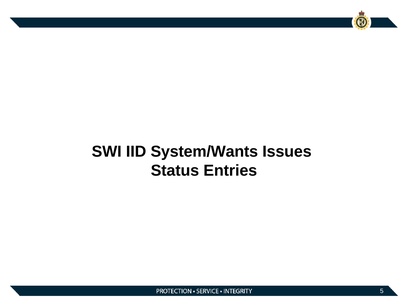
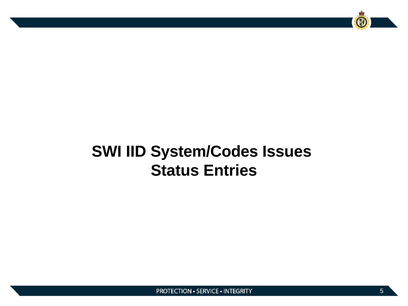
System/Wants: System/Wants -> System/Codes (204, 152)
